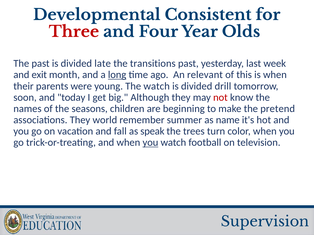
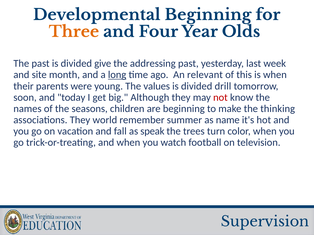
Developmental Consistent: Consistent -> Beginning (208, 15)
Three colour: red -> orange (74, 32)
late: late -> give (103, 64)
transitions: transitions -> addressing (153, 64)
exit: exit -> site (39, 75)
The watch: watch -> values (157, 86)
pretend: pretend -> thinking (278, 109)
you underline: present -> none (150, 143)
